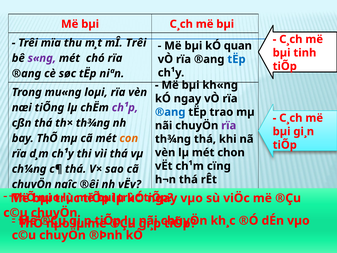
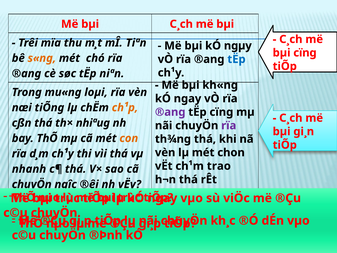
mÎ Trêi: Trêi -> Tiªn (136, 43)
quan: quan -> ngµy (238, 46)
bµi tinh: tinh -> cïng (305, 53)
s«ng colour: purple -> orange (42, 58)
ch¹p colour: purple -> orange (125, 107)
®ang colour: blue -> purple (170, 112)
tËp trao: trao -> cïng (221, 112)
th× th¾ng: th¾ng -> nhiªug (93, 123)
cïng: cïng -> trao (219, 166)
ch¼ng: ch¼ng -> nhanh (29, 169)
